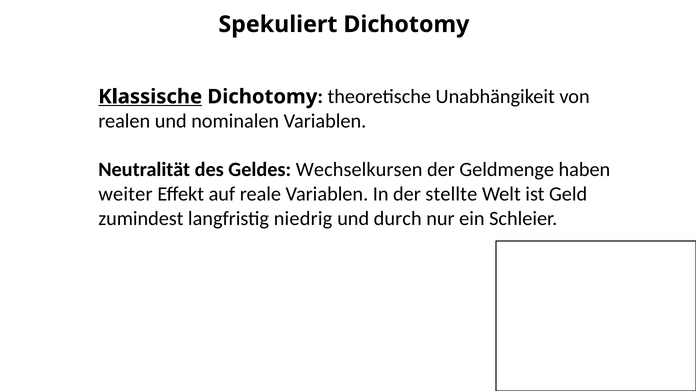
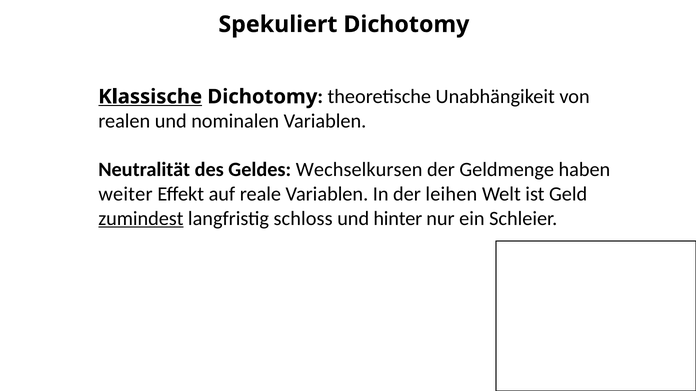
stellte: stellte -> leihen (451, 194)
zumindest underline: none -> present (141, 219)
niedrig: niedrig -> schloss (303, 219)
durch: durch -> hinter (398, 219)
